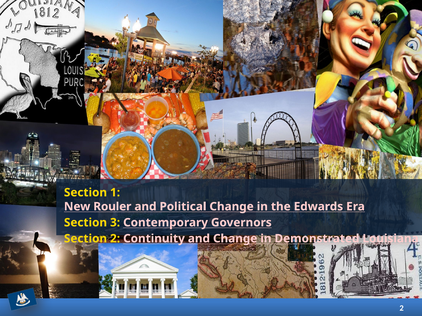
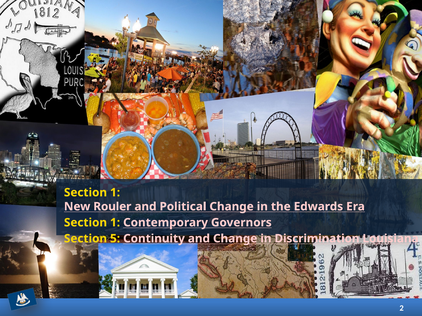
3: 3 -> 1 (115, 223)
Section 2: 2 -> 5 (115, 239)
Demonstrated: Demonstrated -> Discrimination (317, 239)
